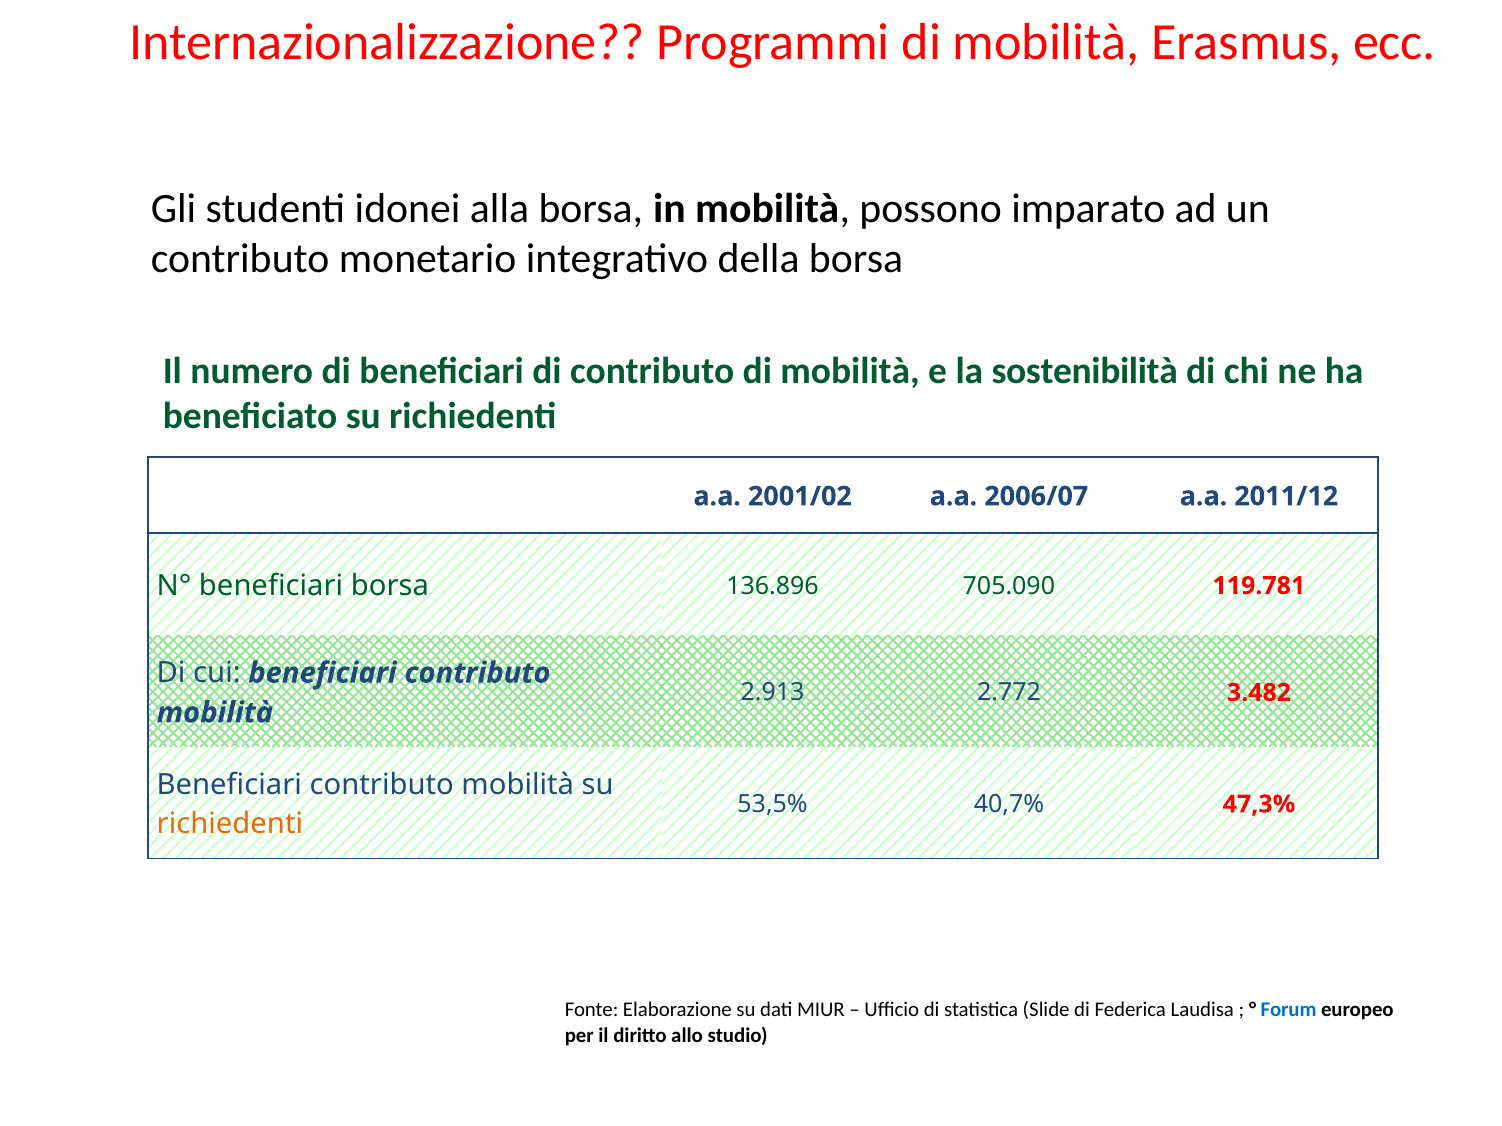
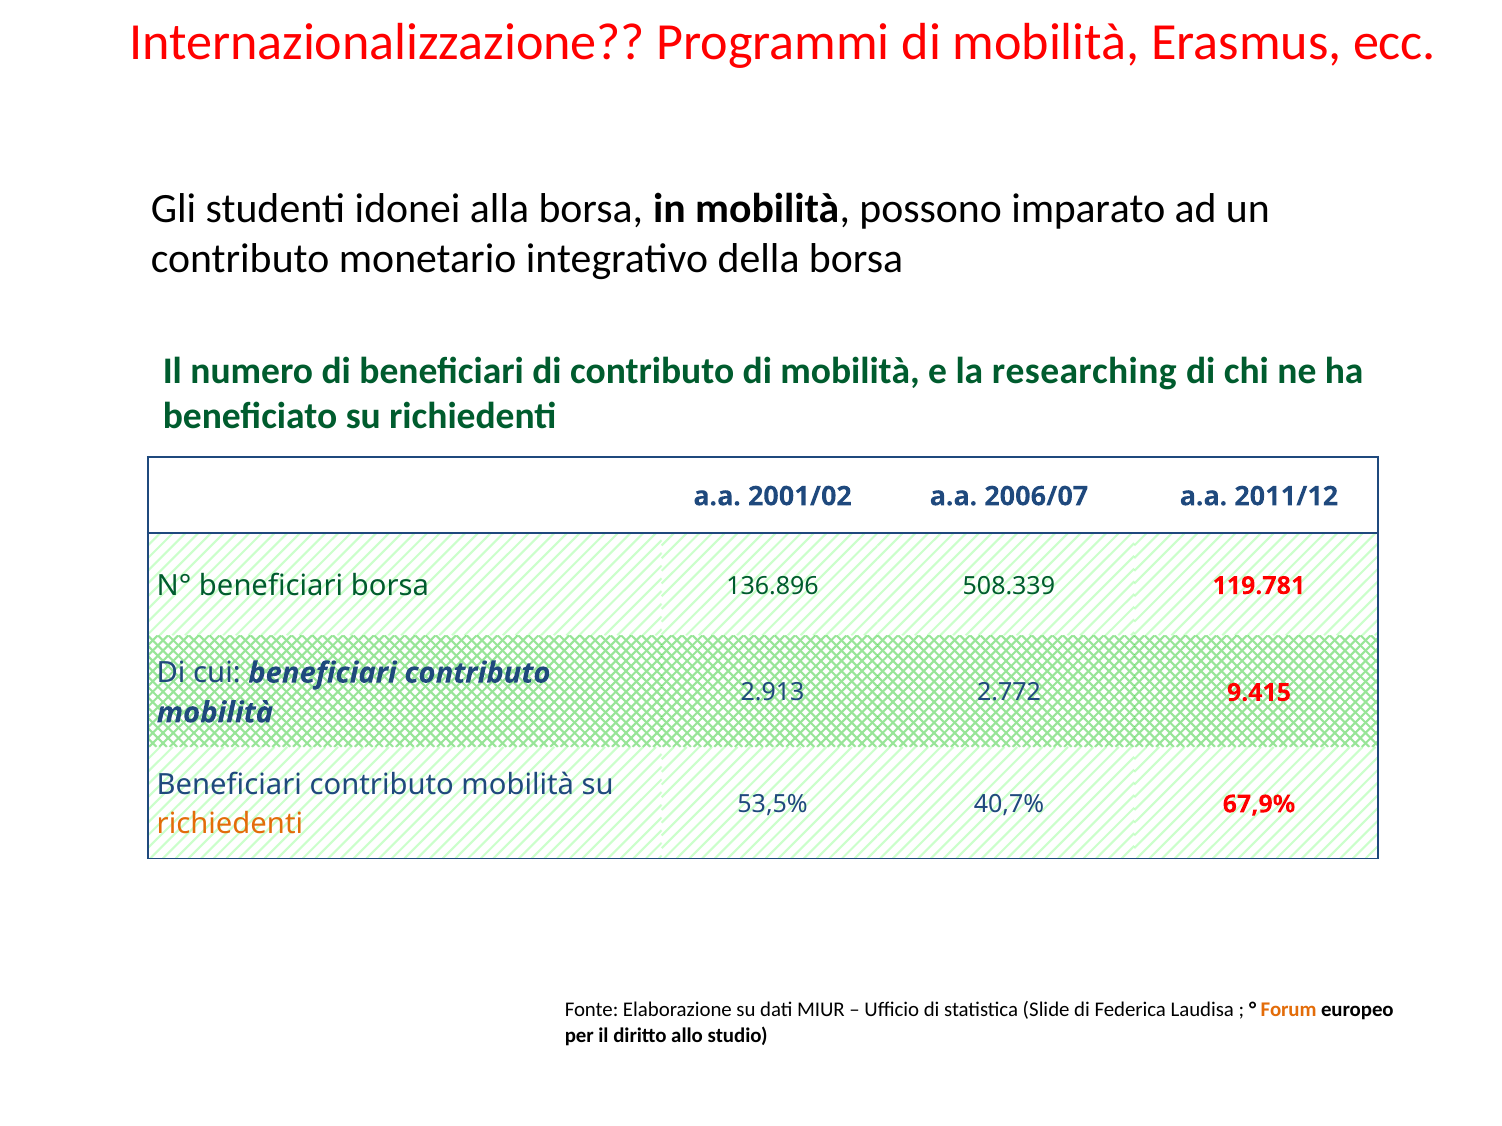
sostenibilità: sostenibilità -> researching (1084, 371)
705.090: 705.090 -> 508.339 (1009, 586)
3.482: 3.482 -> 9.415 (1259, 693)
47,3%: 47,3% -> 67,9% (1259, 805)
Forum colour: blue -> orange (1289, 1011)
